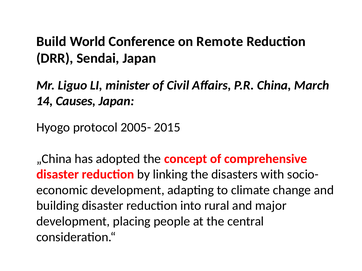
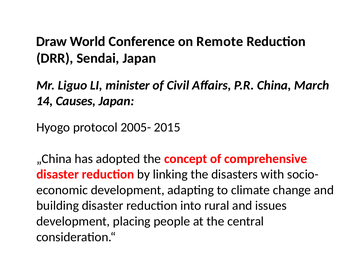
Build: Build -> Draw (52, 41)
major: major -> issues (271, 206)
